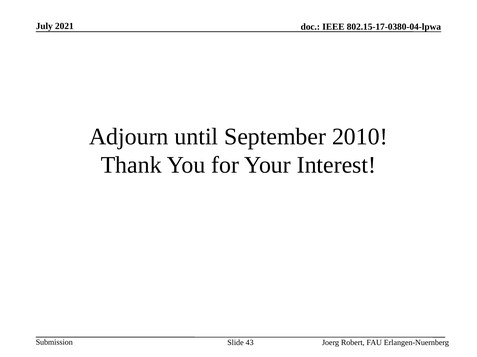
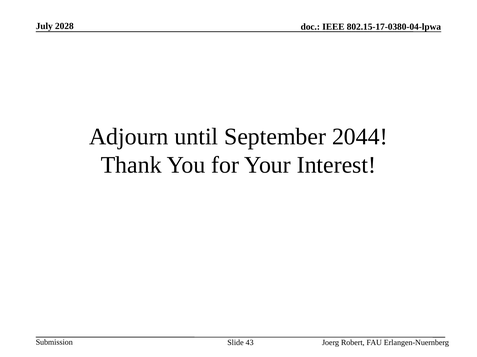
2021: 2021 -> 2028 (64, 26)
2010: 2010 -> 2044 (360, 137)
